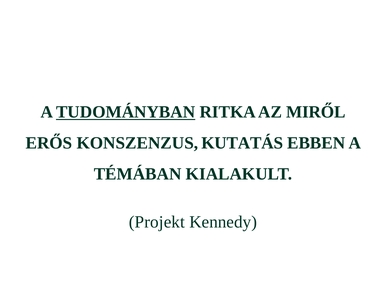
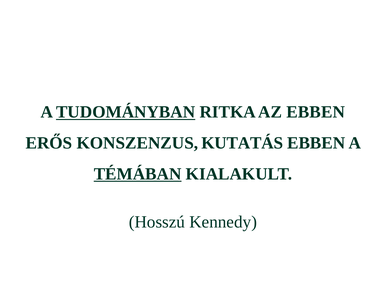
AZ MIRŐL: MIRŐL -> EBBEN (316, 112)
TÉMÁBAN underline: none -> present (138, 174)
Projekt: Projekt -> Hosszú (157, 222)
